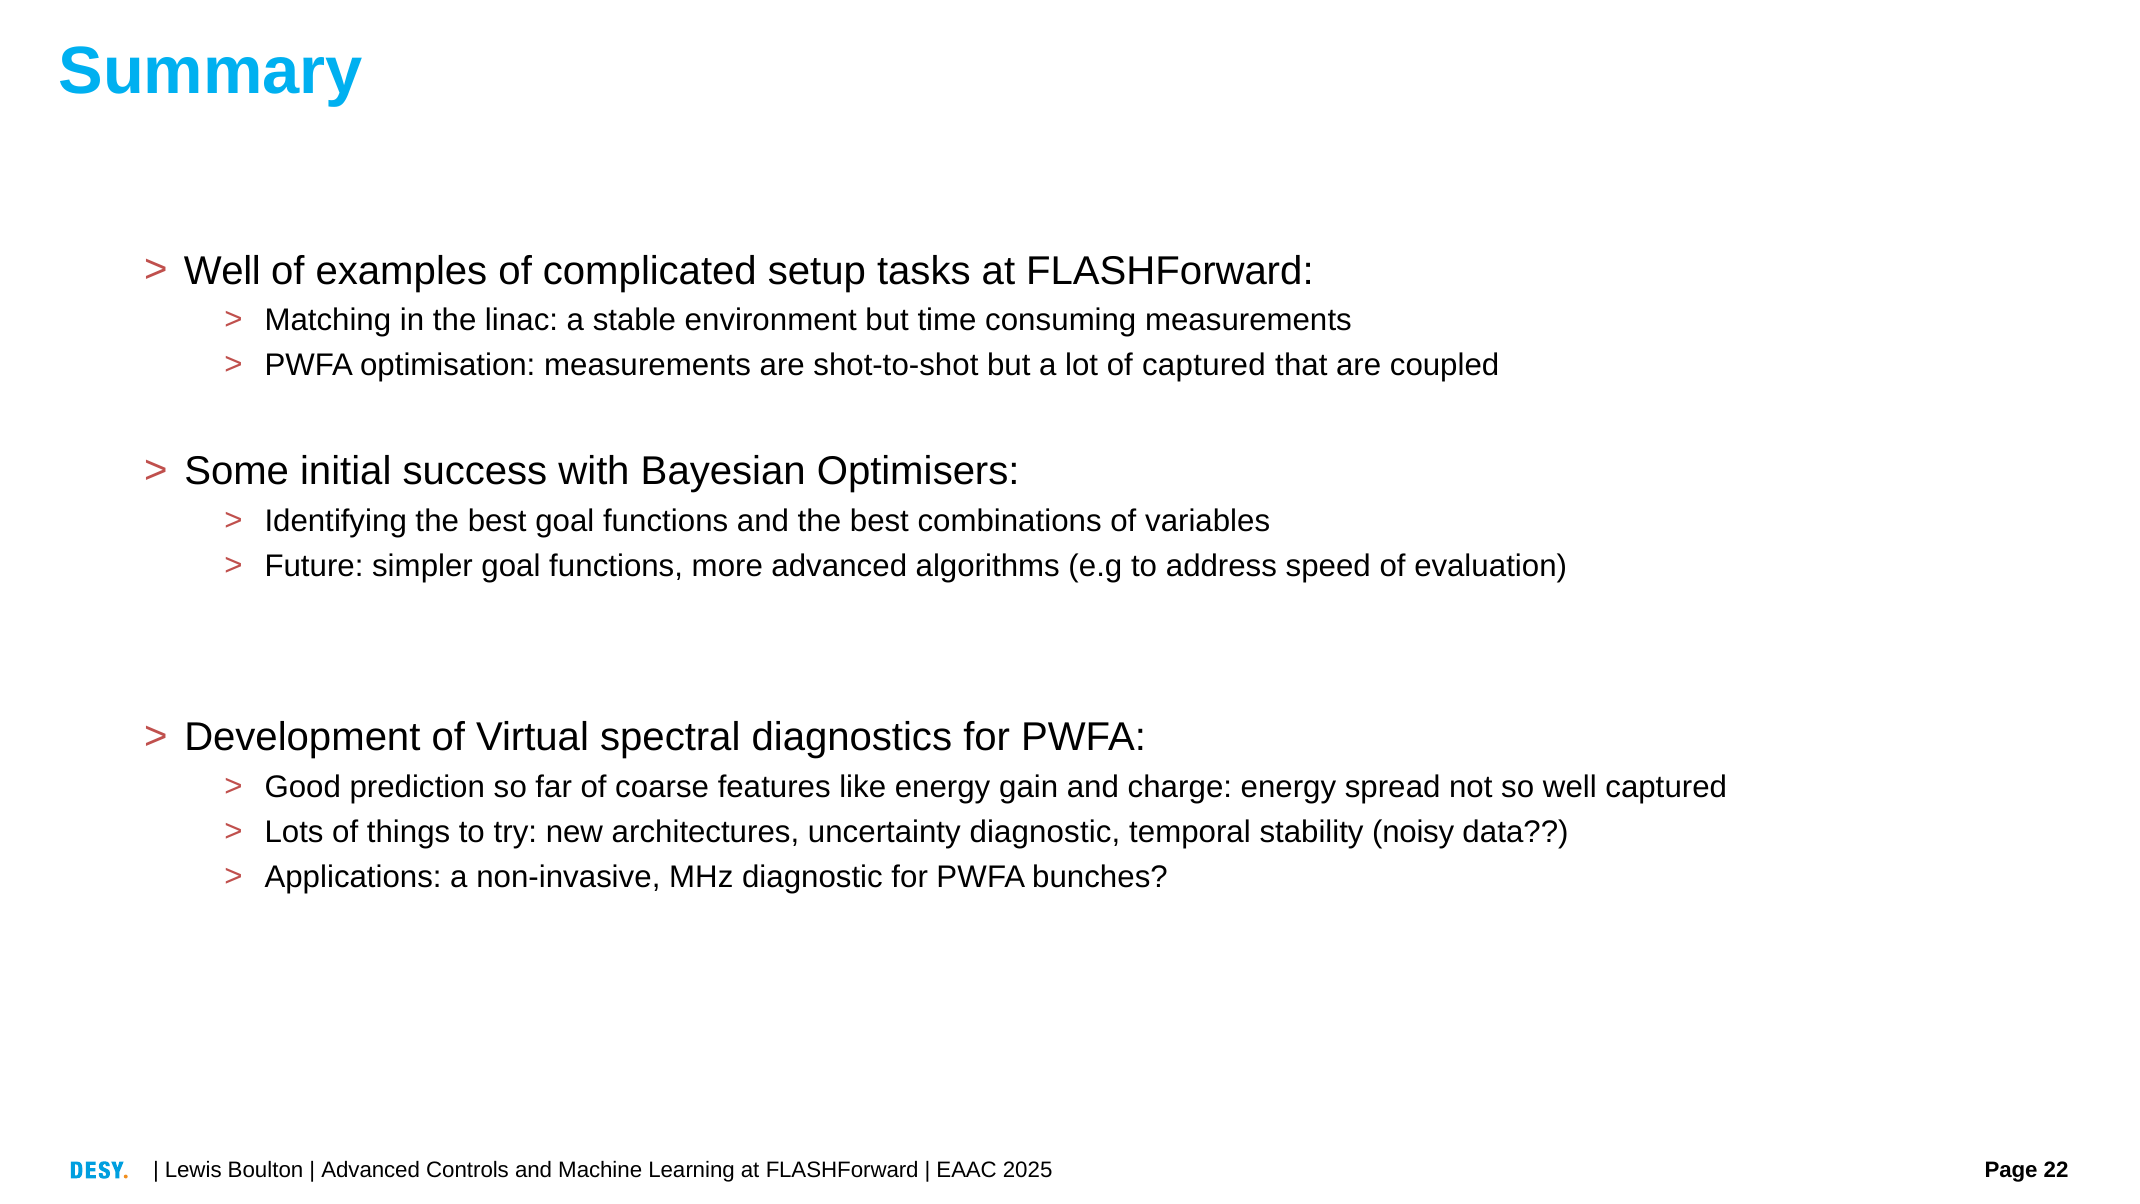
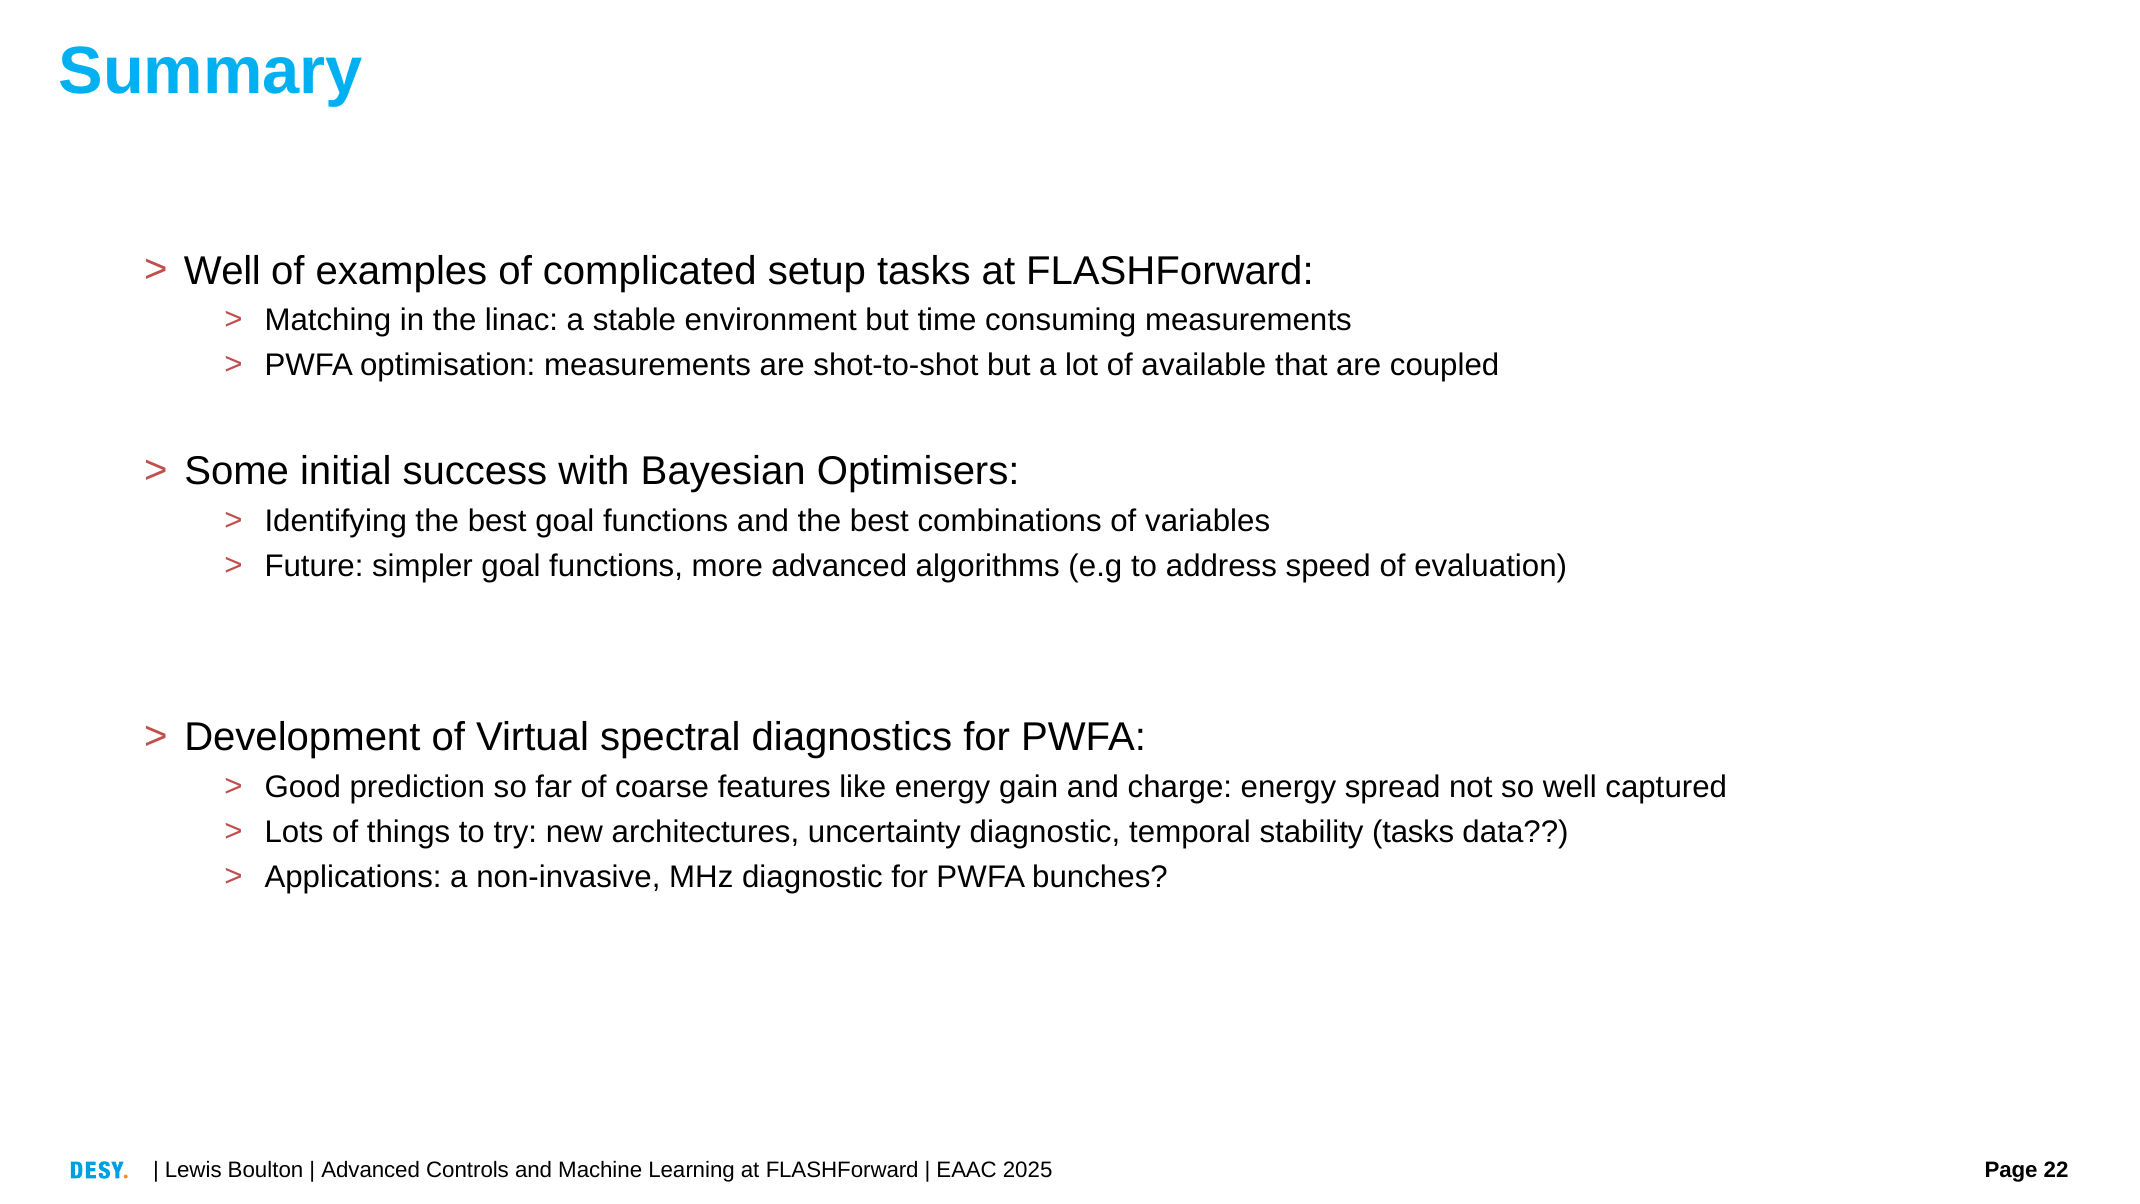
of captured: captured -> available (1204, 366)
stability noisy: noisy -> tasks (1413, 832)
